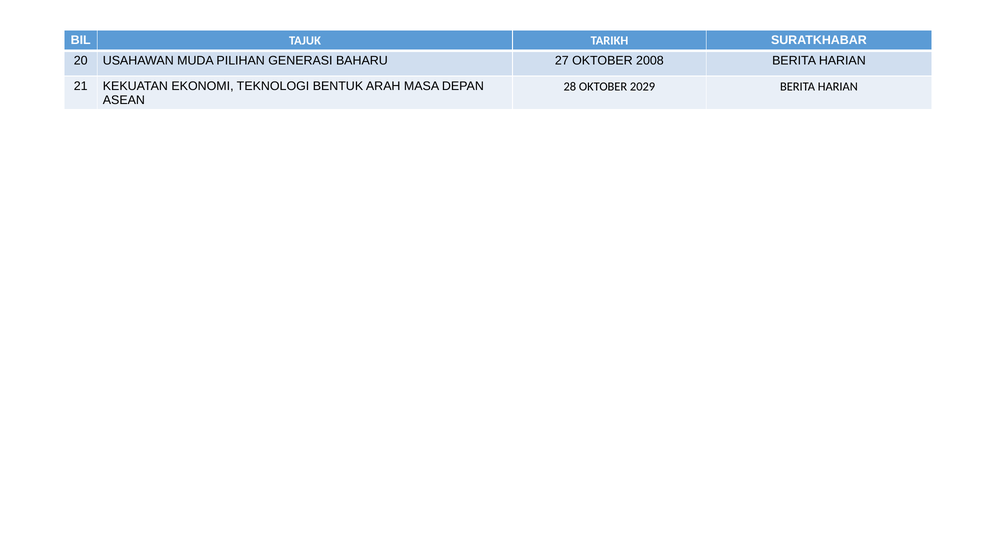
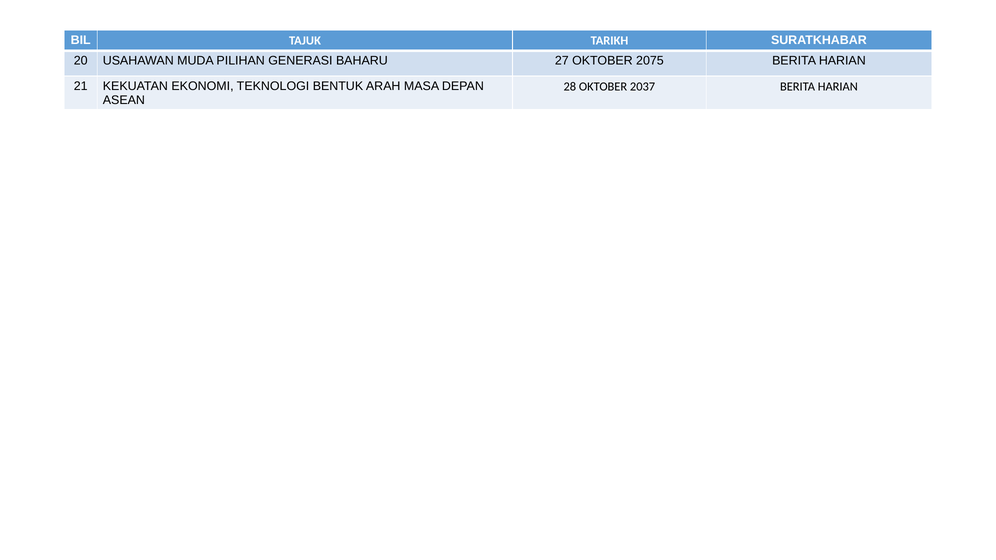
2008: 2008 -> 2075 (650, 61)
2029: 2029 -> 2037 (643, 87)
